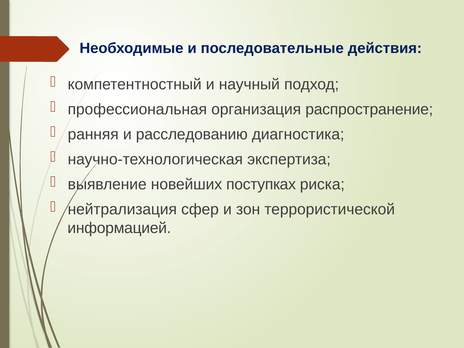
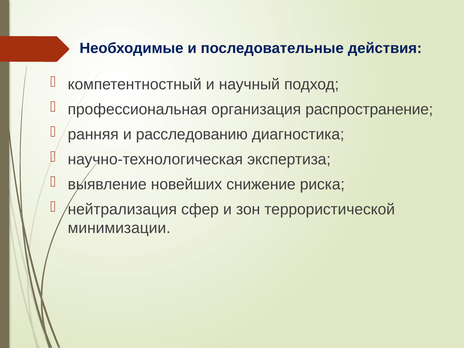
поступках: поступках -> снижение (261, 184)
информацией: информацией -> минимизации (119, 228)
